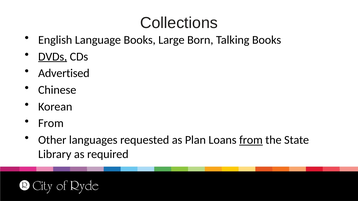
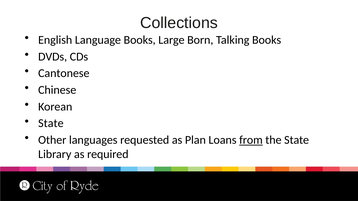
DVDs underline: present -> none (53, 57)
Advertised: Advertised -> Cantonese (64, 73)
From: From -> State (51, 124)
